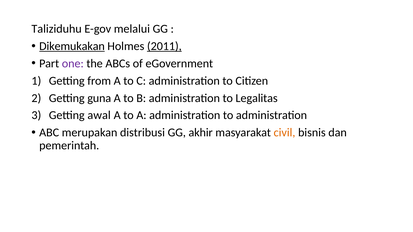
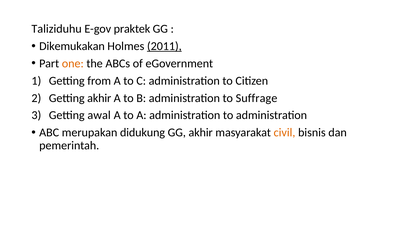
melalui: melalui -> praktek (132, 29)
Dikemukakan underline: present -> none (72, 46)
one colour: purple -> orange (73, 64)
Getting guna: guna -> akhir (99, 98)
Legalitas: Legalitas -> Suffrage (257, 98)
distribusi: distribusi -> didukung (143, 133)
